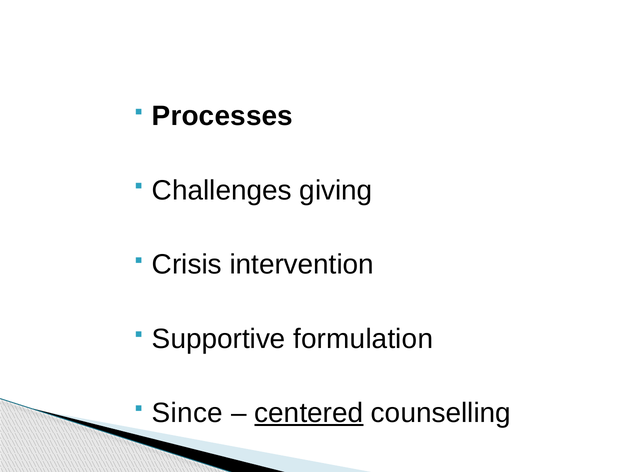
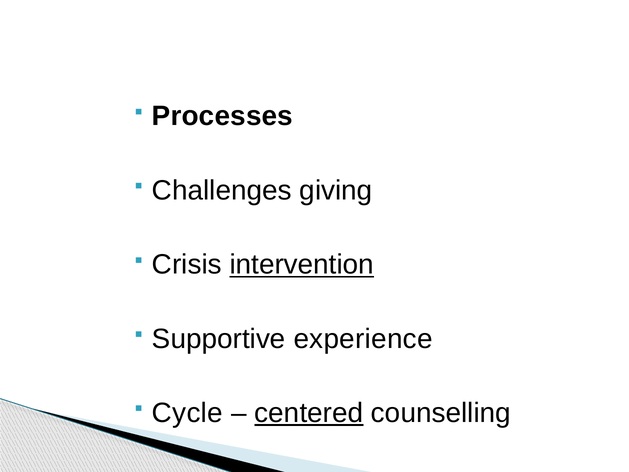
intervention underline: none -> present (302, 264)
formulation: formulation -> experience (363, 339)
Since: Since -> Cycle (187, 413)
